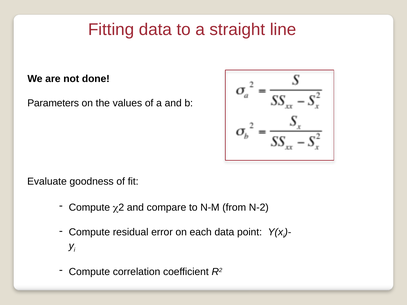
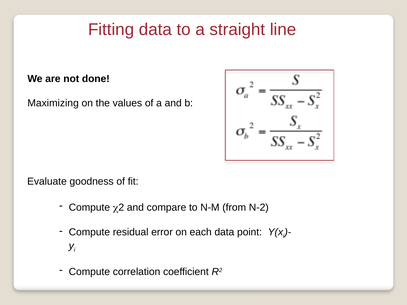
Parameters: Parameters -> Maximizing (53, 103)
